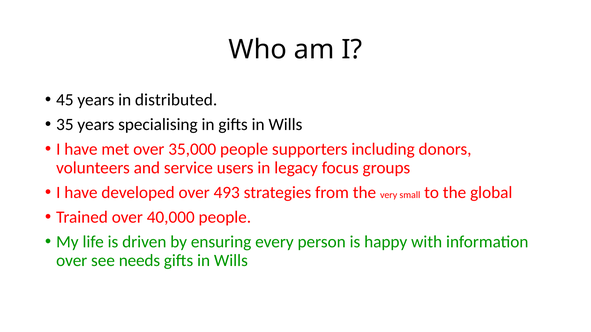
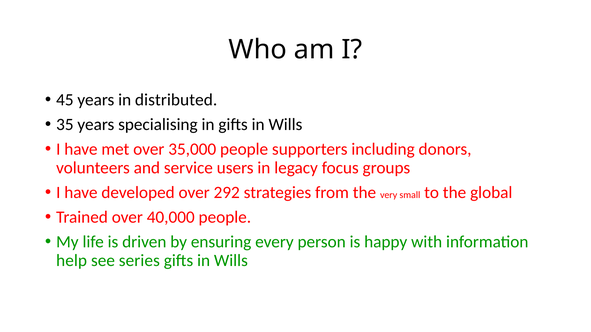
493: 493 -> 292 (227, 193)
over: over -> help (72, 261)
needs: needs -> series (139, 261)
